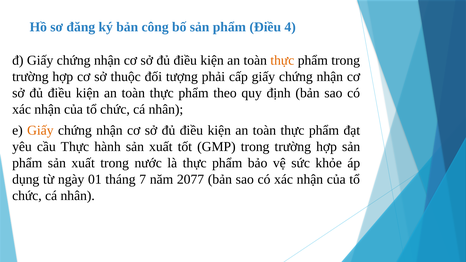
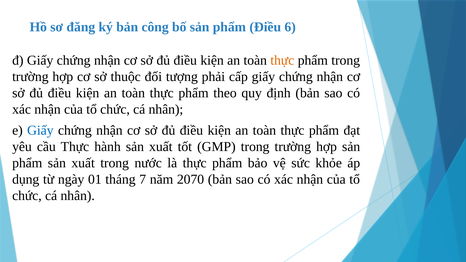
4: 4 -> 6 (290, 27)
Giấy colour: orange -> blue (40, 131)
2077: 2077 -> 2070 (191, 180)
